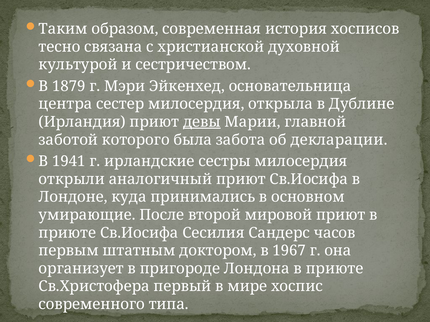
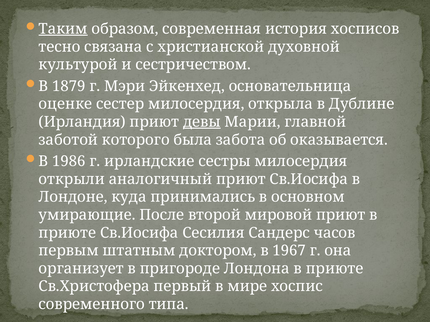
Таким underline: none -> present (63, 29)
центра: центра -> оценке (65, 104)
декларации: декларации -> оказывается (339, 140)
1941: 1941 -> 1986 (69, 161)
